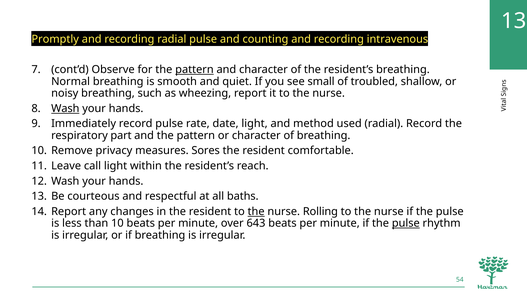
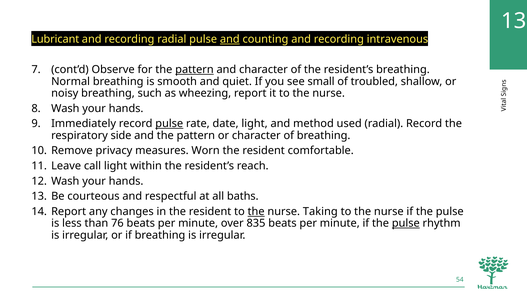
Promptly: Promptly -> Lubricant (55, 39)
and underline: none -> present (230, 39)
Wash underline: present -> none (65, 108)
pulse underline: none -> present (169, 123)
part: part -> side (121, 135)
Sores: Sores -> Worn (206, 150)
Rolling: Rolling -> Taking (320, 211)
than 10: 10 -> 76 (117, 223)
643: 643 -> 835 (256, 223)
